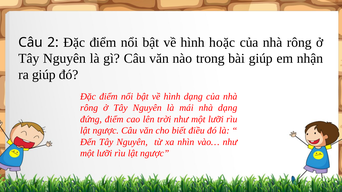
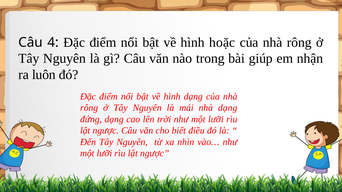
2: 2 -> 4 (53, 42)
ra giúp: giúp -> luôn (44, 75)
đứng điểm: điểm -> dạng (114, 119)
